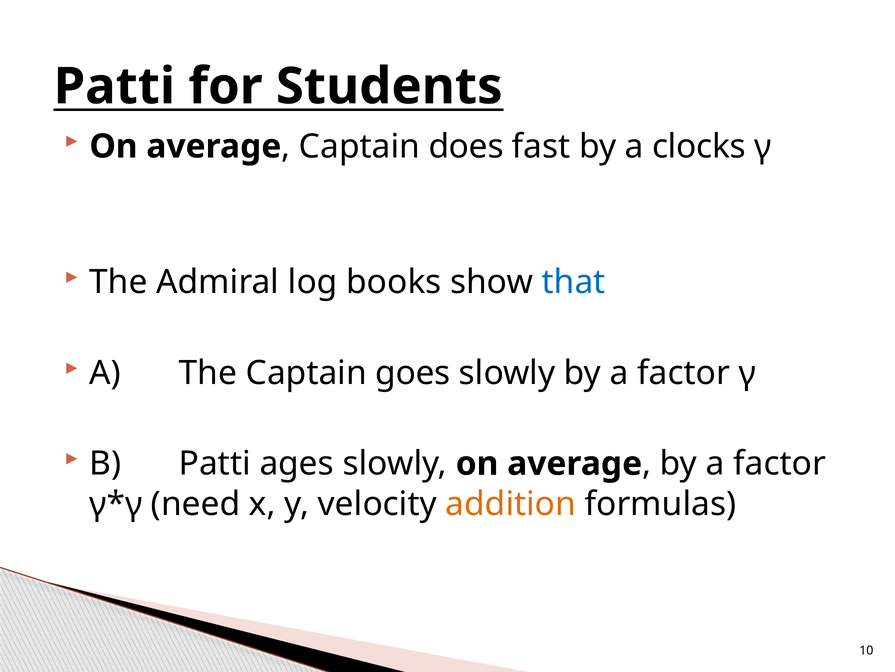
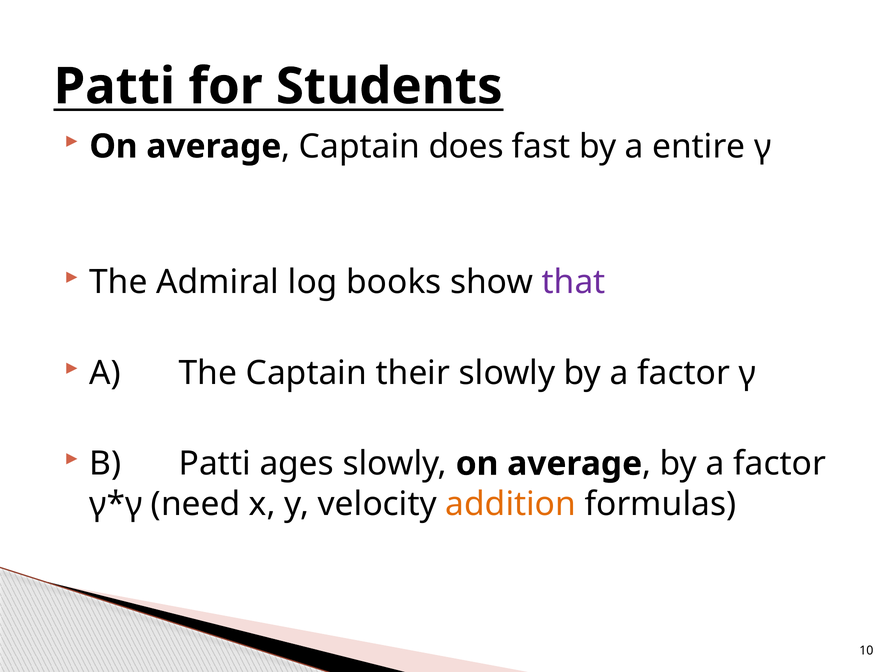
clocks: clocks -> entire (699, 146)
that colour: blue -> purple (574, 282)
goes: goes -> their (413, 373)
